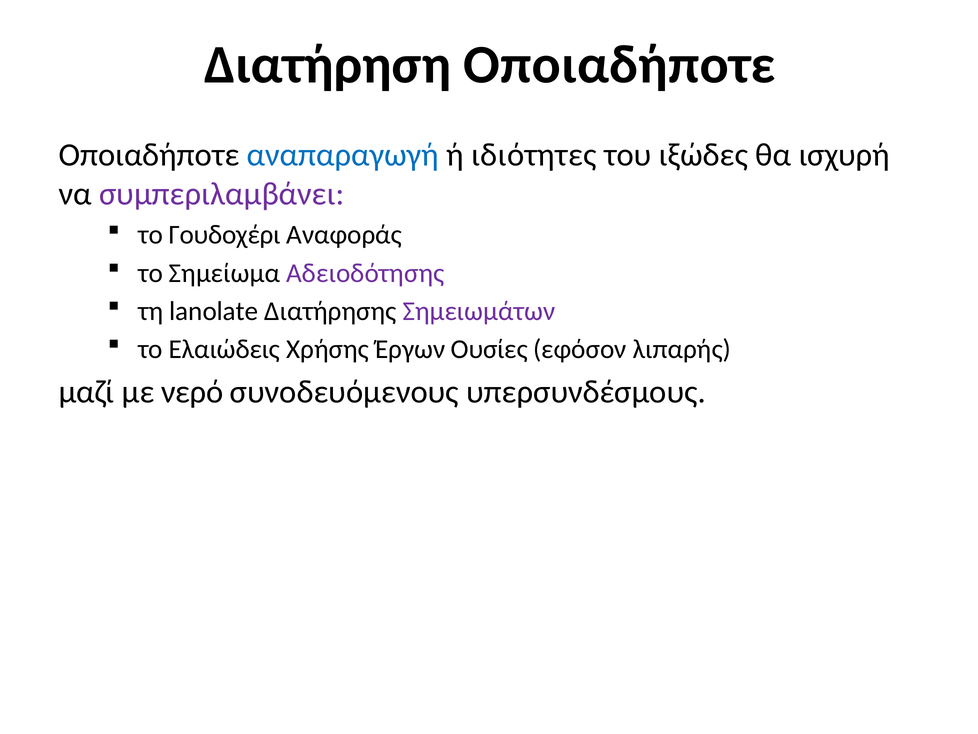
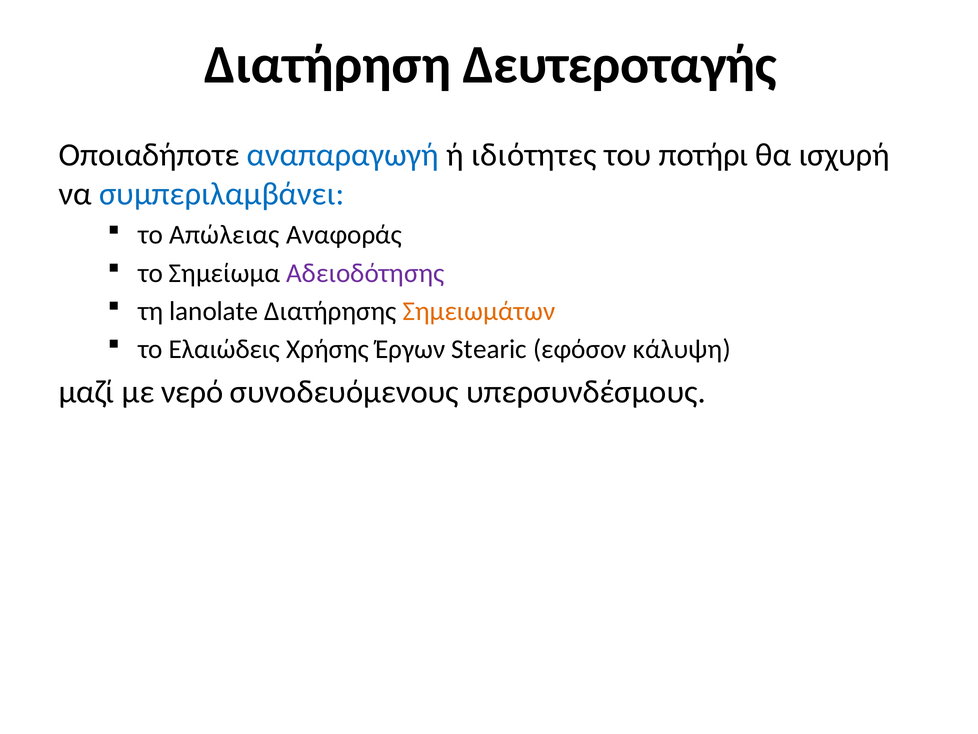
Διατήρηση Οποιαδήποτε: Οποιαδήποτε -> Δευτεροταγής (620, 65)
ιξώδες: ιξώδες -> ποτήρι (704, 155)
συμπεριλαμβάνει colour: purple -> blue (222, 194)
Γουδοχέρι: Γουδοχέρι -> Απώλειας (224, 235)
Σημειωμάτων colour: purple -> orange (479, 311)
Ουσίες: Ουσίες -> Stearic (489, 349)
λιπαρής: λιπαρής -> κάλυψη (682, 349)
